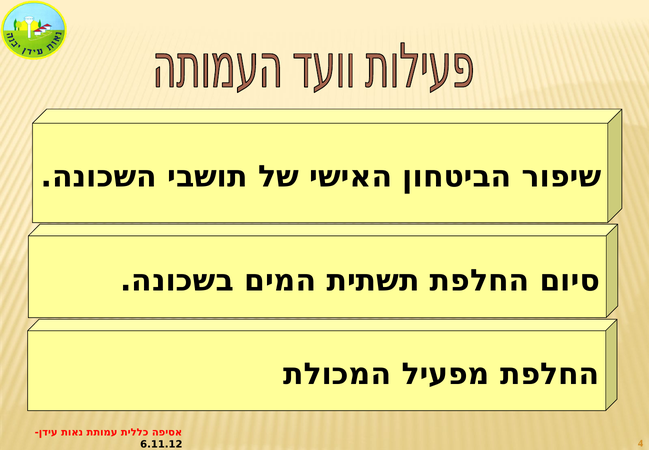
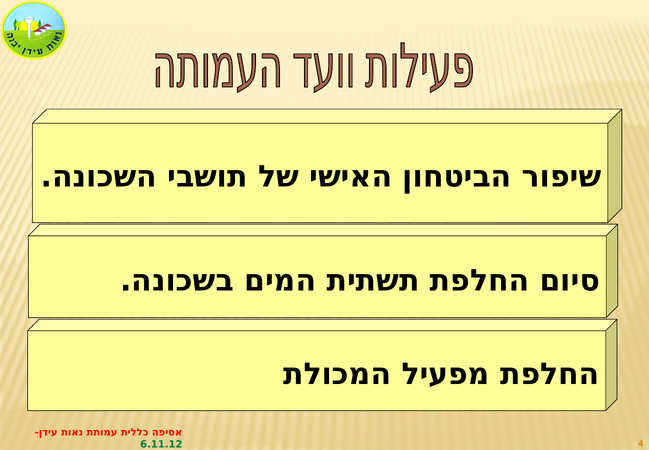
6.11.12 colour: black -> green (161, 444)
